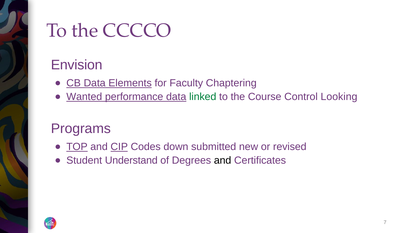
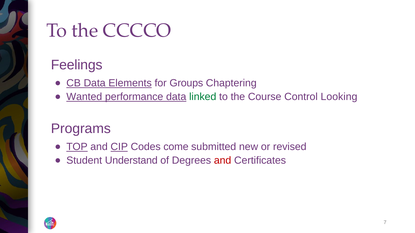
Envision: Envision -> Feelings (77, 65)
Faculty: Faculty -> Groups (186, 83)
down: down -> come (176, 147)
and colour: black -> red (223, 161)
